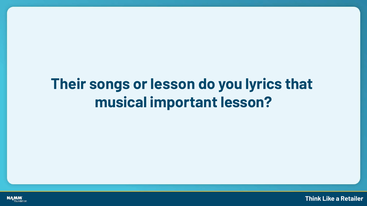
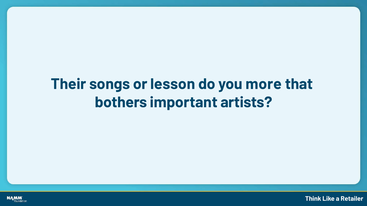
lyrics: lyrics -> more (264, 84)
musical: musical -> bothers (121, 103)
important lesson: lesson -> artists (246, 103)
